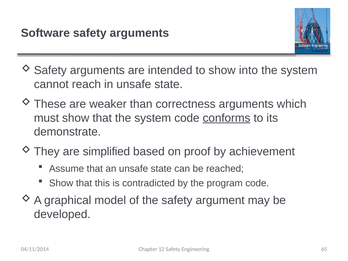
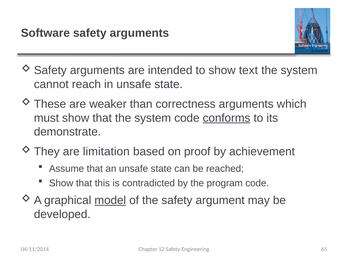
into: into -> text (248, 70)
simplified: simplified -> limitation (106, 152)
model underline: none -> present (110, 200)
